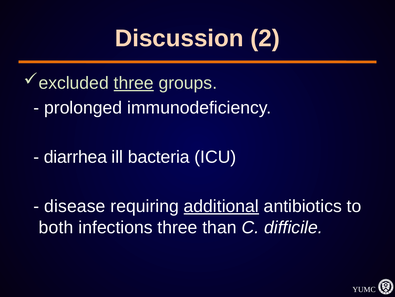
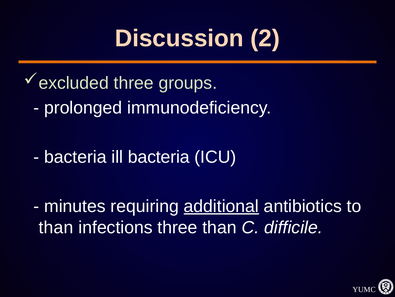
three underline: present -> none (134, 83)
diarrhea: diarrhea -> bacteria (75, 157)
disease: disease -> minutes (75, 206)
both: both -> than (56, 227)
